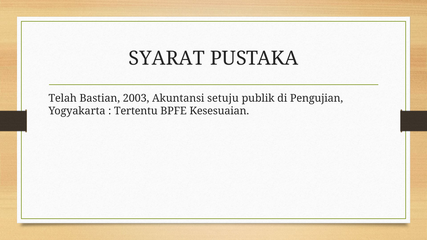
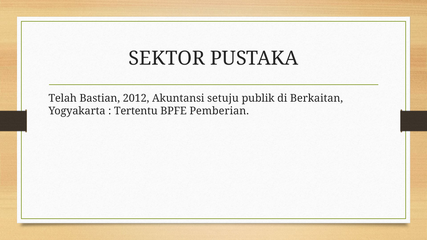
SYARAT: SYARAT -> SEKTOR (167, 59)
2003: 2003 -> 2012 (136, 98)
Pengujian: Pengujian -> Berkaitan (317, 98)
Kesesuaian: Kesesuaian -> Pemberian (219, 111)
